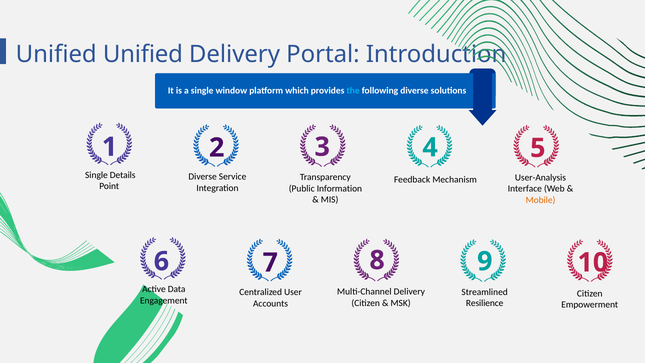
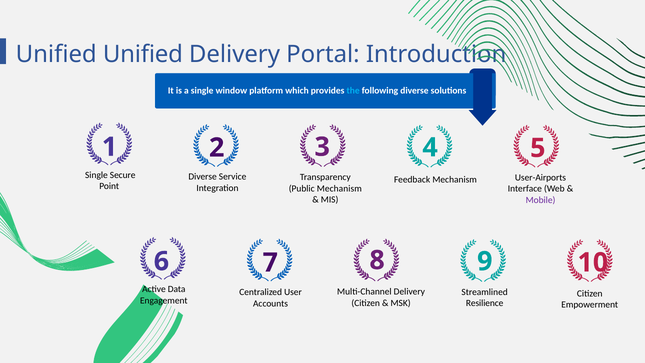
Details: Details -> Secure (123, 175)
User-Analysis: User-Analysis -> User-Airports (541, 177)
Public Information: Information -> Mechanism (339, 188)
Mobile colour: orange -> purple (541, 200)
